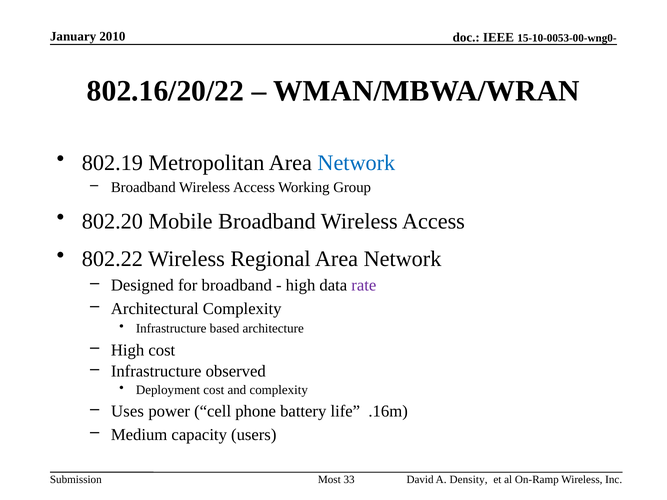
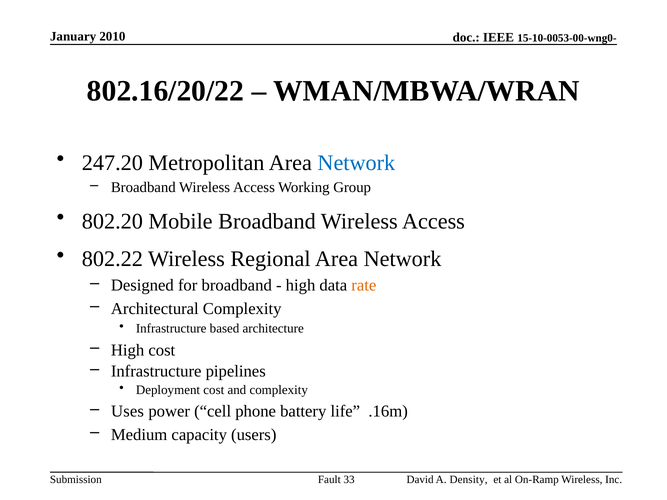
802.19: 802.19 -> 247.20 (112, 163)
rate colour: purple -> orange (364, 285)
observed: observed -> pipelines (236, 371)
Most: Most -> Fault (329, 480)
